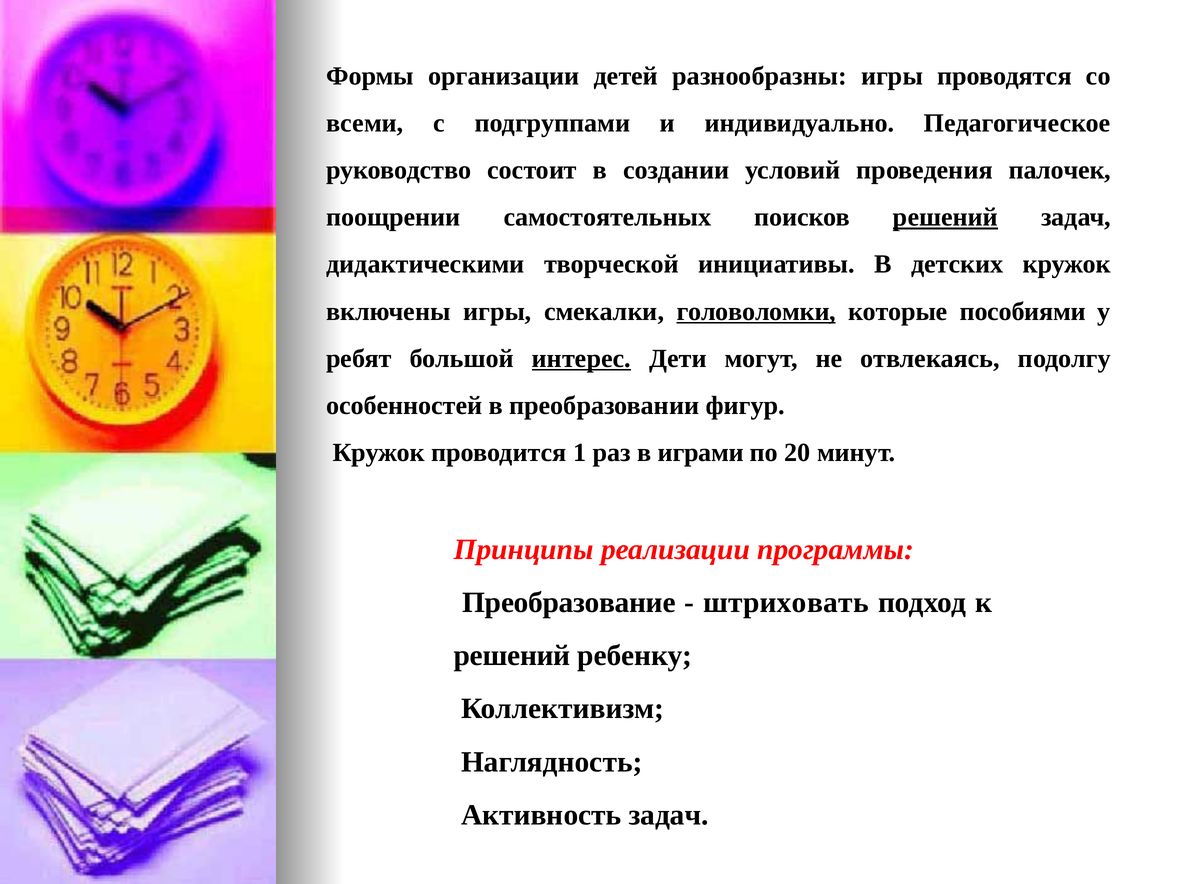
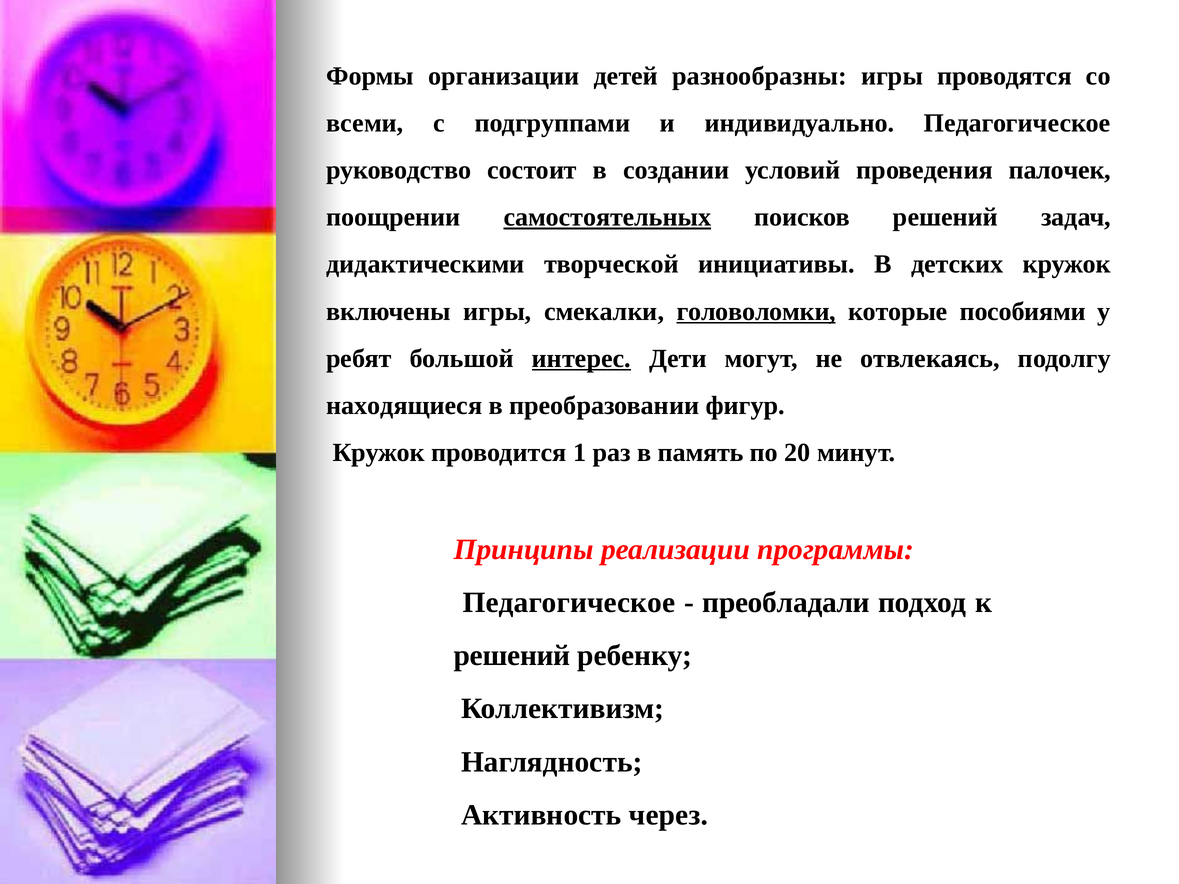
самостоятельных underline: none -> present (607, 217)
решений underline: present -> none (946, 217)
особенностей: особенностей -> находящиеся (404, 406)
играми: играми -> память (701, 453)
Преобразование: Преобразование -> Педагогическое (569, 603)
штриховать: штриховать -> преобладали (786, 603)
Активность задач: задач -> через (668, 815)
